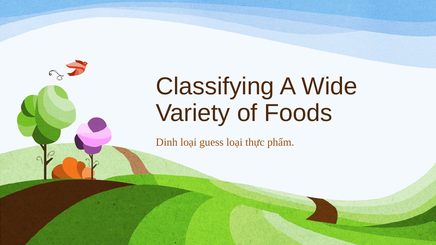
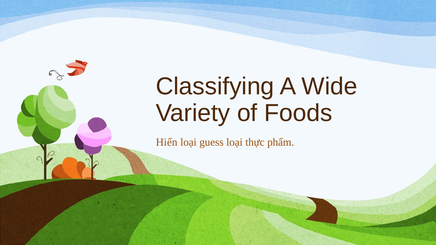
Dinh: Dinh -> Hiển (167, 142)
